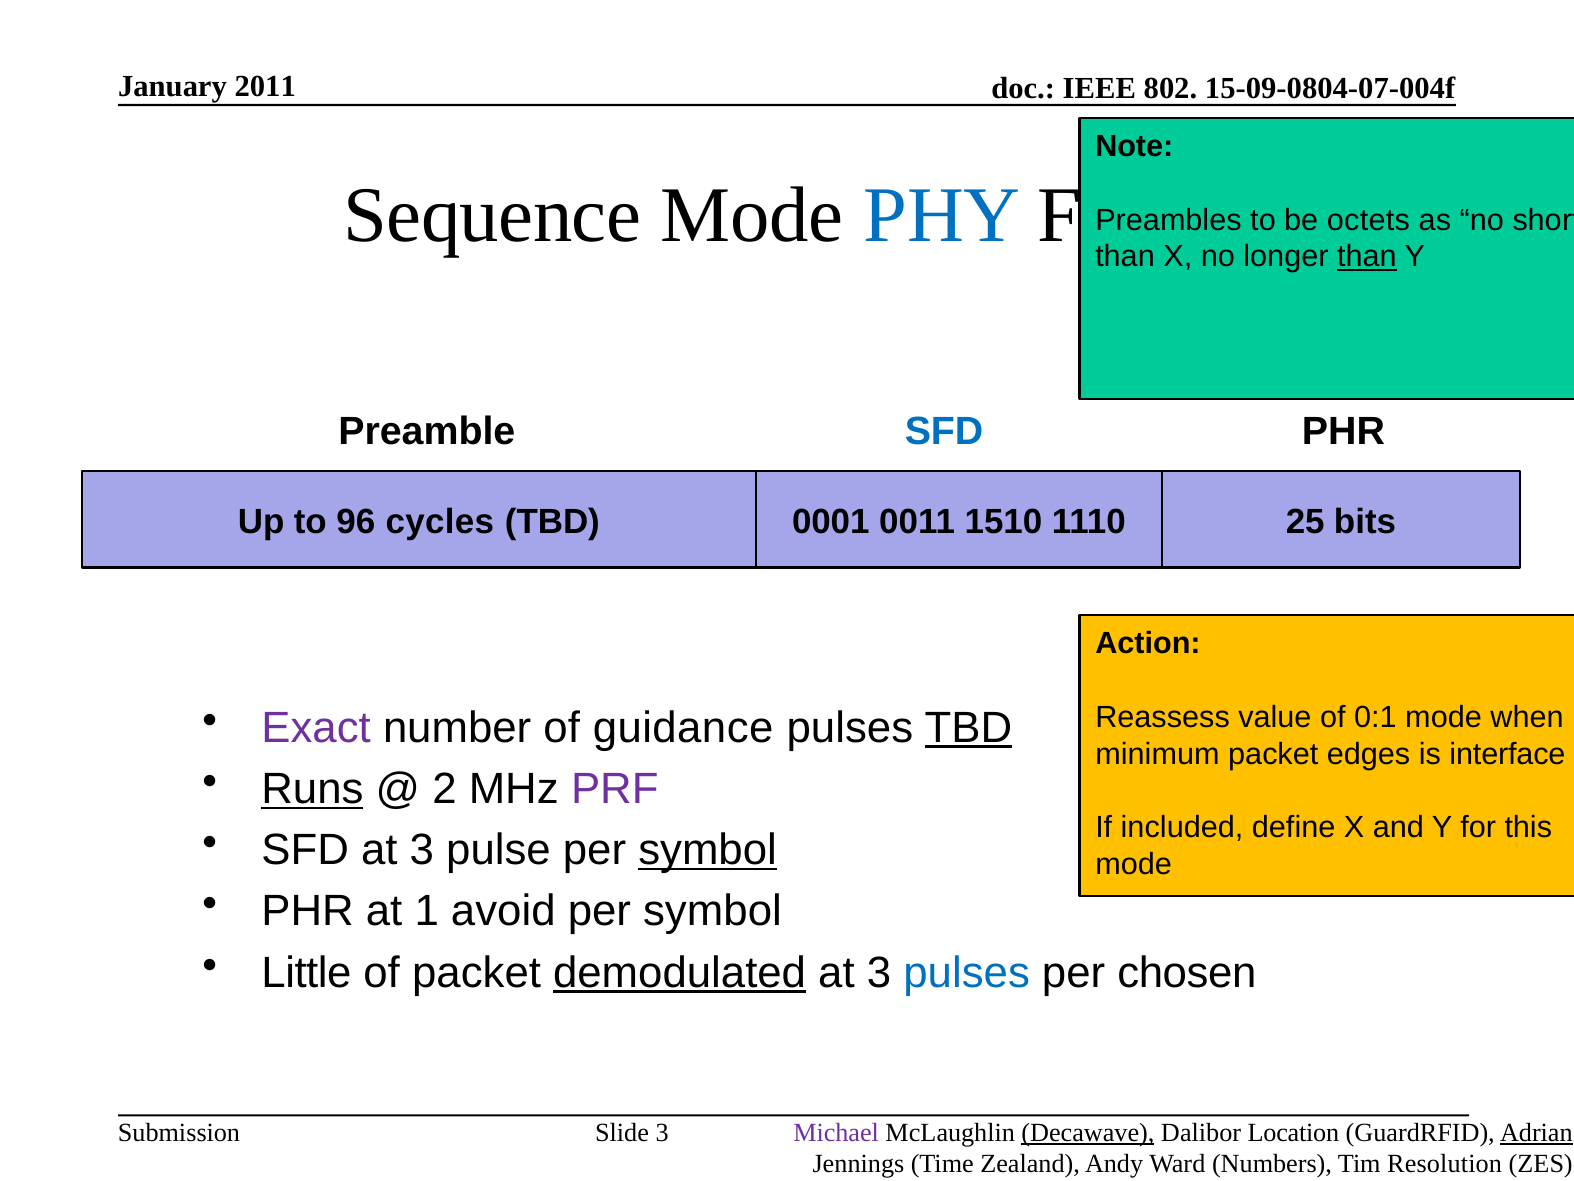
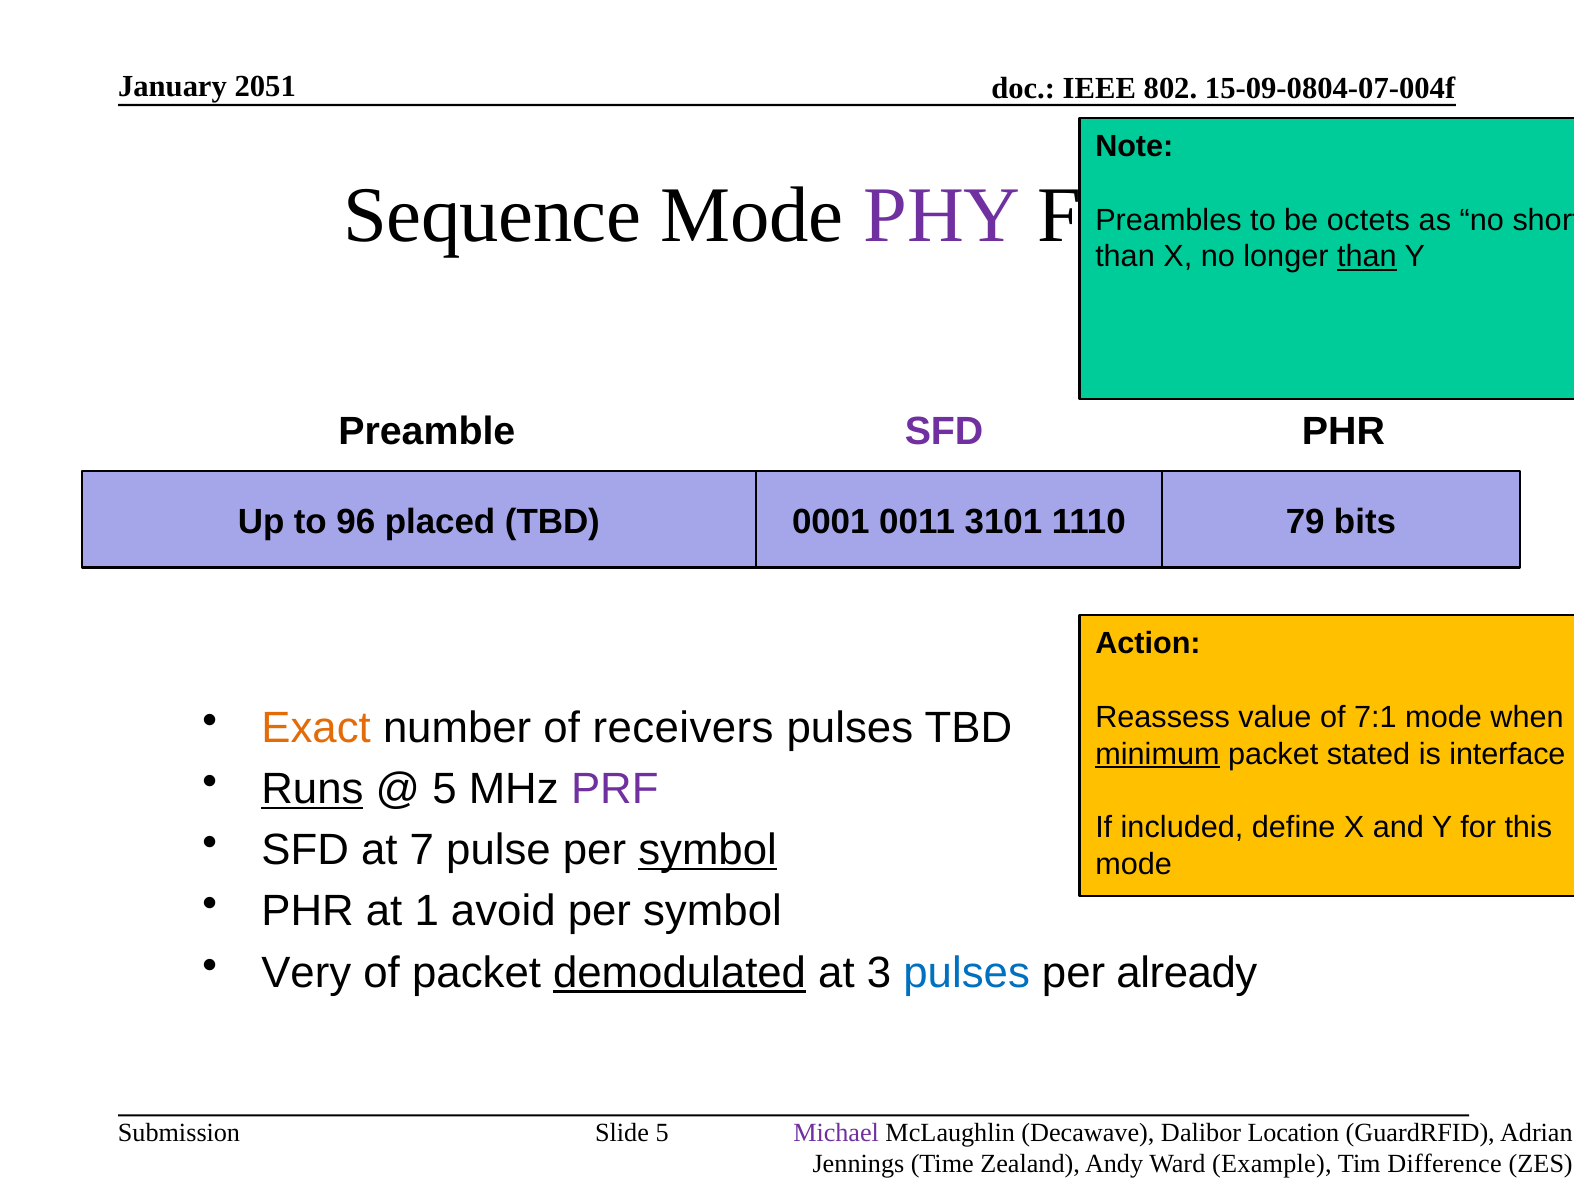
2011: 2011 -> 2051 (265, 86)
PHY colour: blue -> purple (942, 215)
SFD colour: blue -> purple (944, 431)
cycles: cycles -> placed (440, 522)
1510: 1510 -> 3101 (1004, 522)
25: 25 -> 79 (1305, 522)
0:1: 0:1 -> 7:1 (1375, 717)
Exact colour: purple -> orange (316, 727)
guidance: guidance -> receivers (683, 727)
TBD underline: present -> none (968, 727)
minimum underline: none -> present (1157, 754)
edges: edges -> stated (1369, 754)
2: 2 -> 5 (444, 789)
SFD at 3: 3 -> 7 (422, 850)
Little: Little -> Very (306, 972)
chosen: chosen -> already (1187, 972)
Decawave underline: present -> none (1088, 1132)
Adrian underline: present -> none (1536, 1132)
Slide 3: 3 -> 5 (662, 1132)
Numbers: Numbers -> Example (1272, 1164)
Resolution: Resolution -> Difference (1445, 1164)
